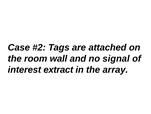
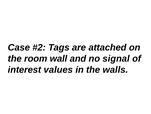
extract: extract -> values (58, 69)
array: array -> walls (115, 69)
